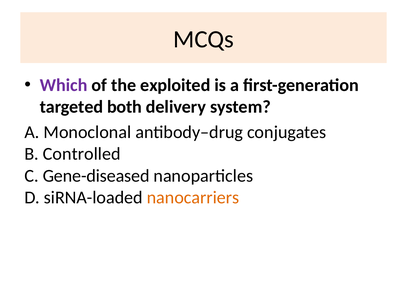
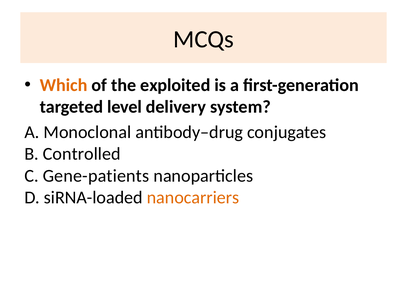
Which colour: purple -> orange (64, 85)
both: both -> level (125, 107)
Gene-diseased: Gene-diseased -> Gene-patients (96, 176)
